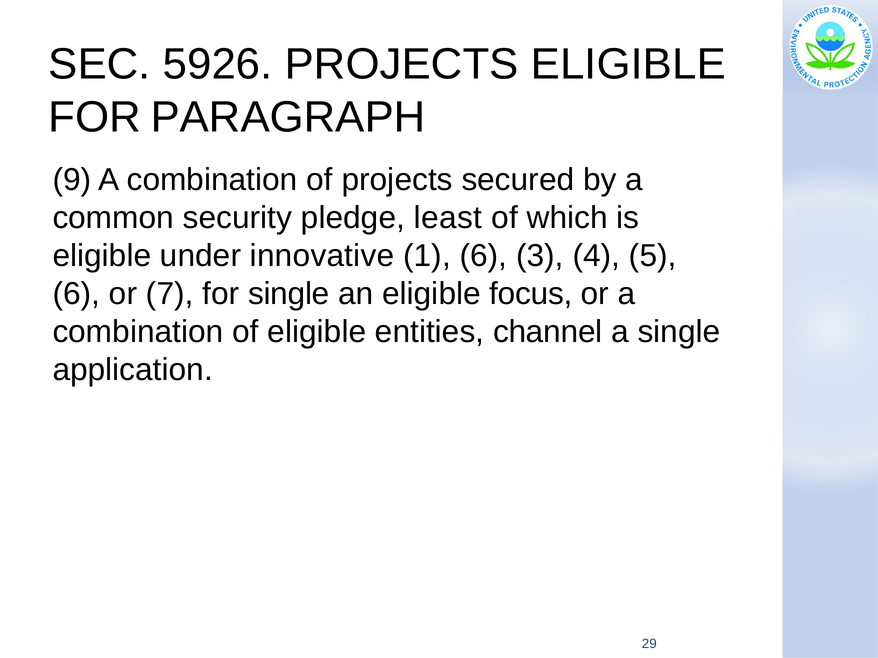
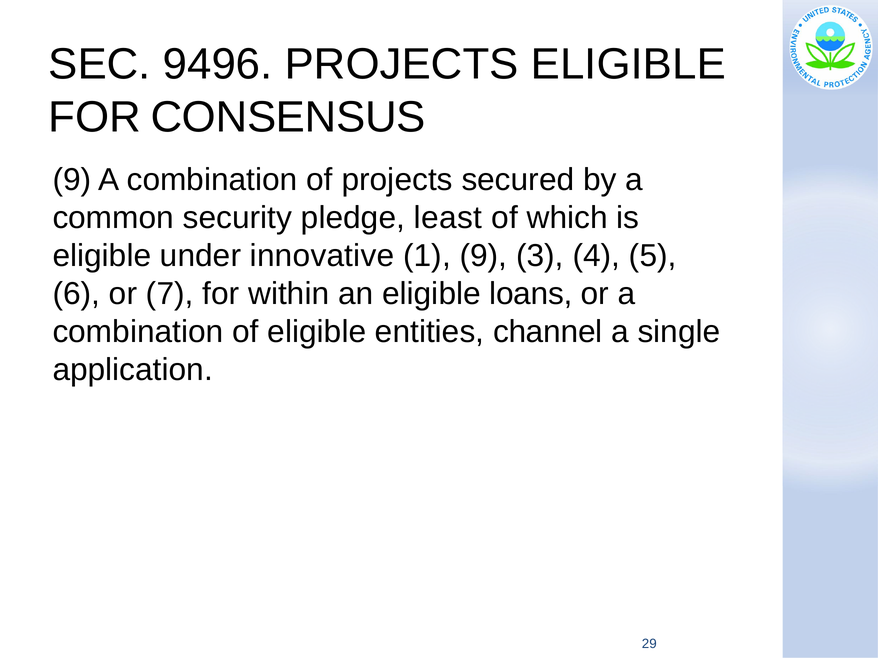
5926: 5926 -> 9496 (218, 64)
PARAGRAPH: PARAGRAPH -> CONSENSUS (288, 117)
1 6: 6 -> 9 (483, 256)
for single: single -> within (289, 294)
focus: focus -> loans (531, 294)
